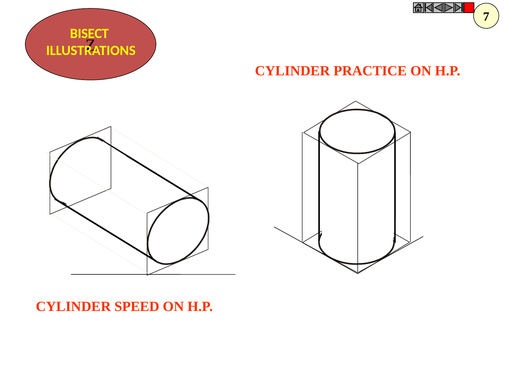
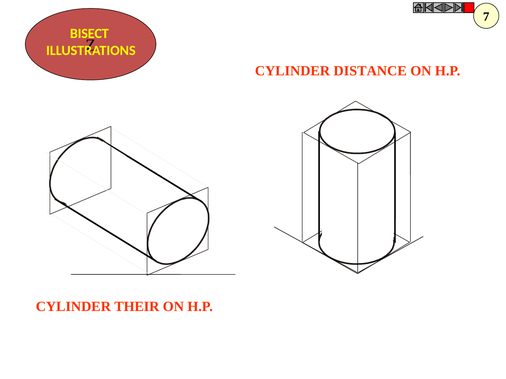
PRACTICE: PRACTICE -> DISTANCE (370, 71)
SPEED: SPEED -> THEIR (137, 307)
